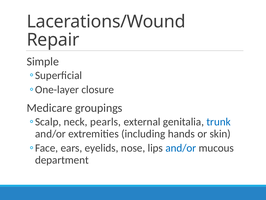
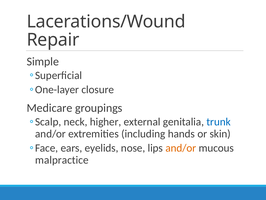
pearls: pearls -> higher (106, 122)
and/or colour: blue -> orange (181, 148)
department: department -> malpractice (62, 160)
